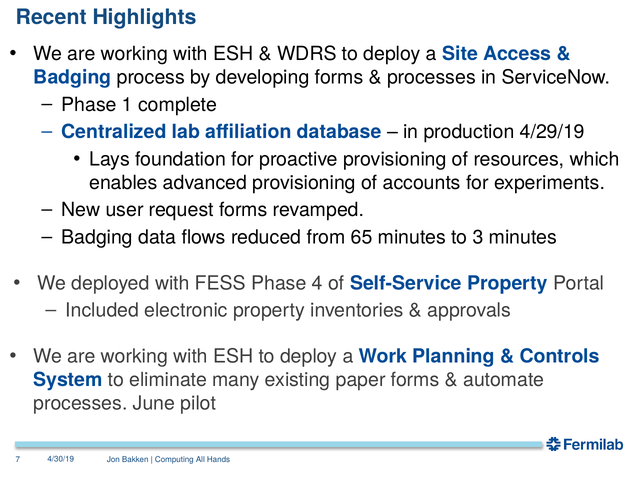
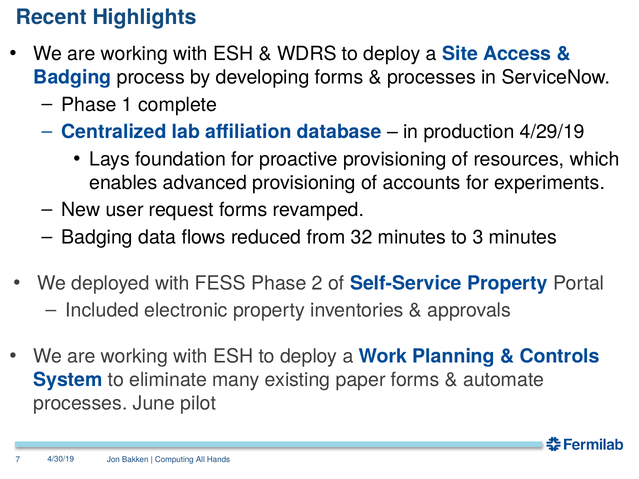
65: 65 -> 32 (362, 237)
4: 4 -> 2 (317, 283)
